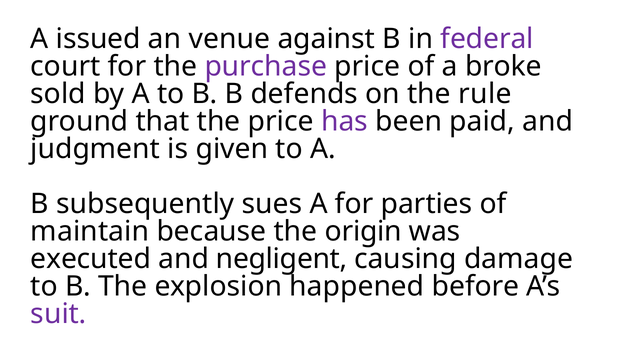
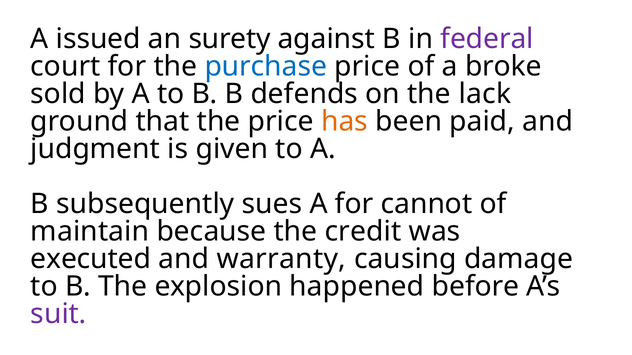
venue: venue -> surety (230, 39)
purchase colour: purple -> blue (266, 67)
rule: rule -> lack (485, 94)
has colour: purple -> orange (344, 122)
parties: parties -> cannot (427, 204)
origin: origin -> credit (363, 232)
negligent: negligent -> warranty (281, 259)
